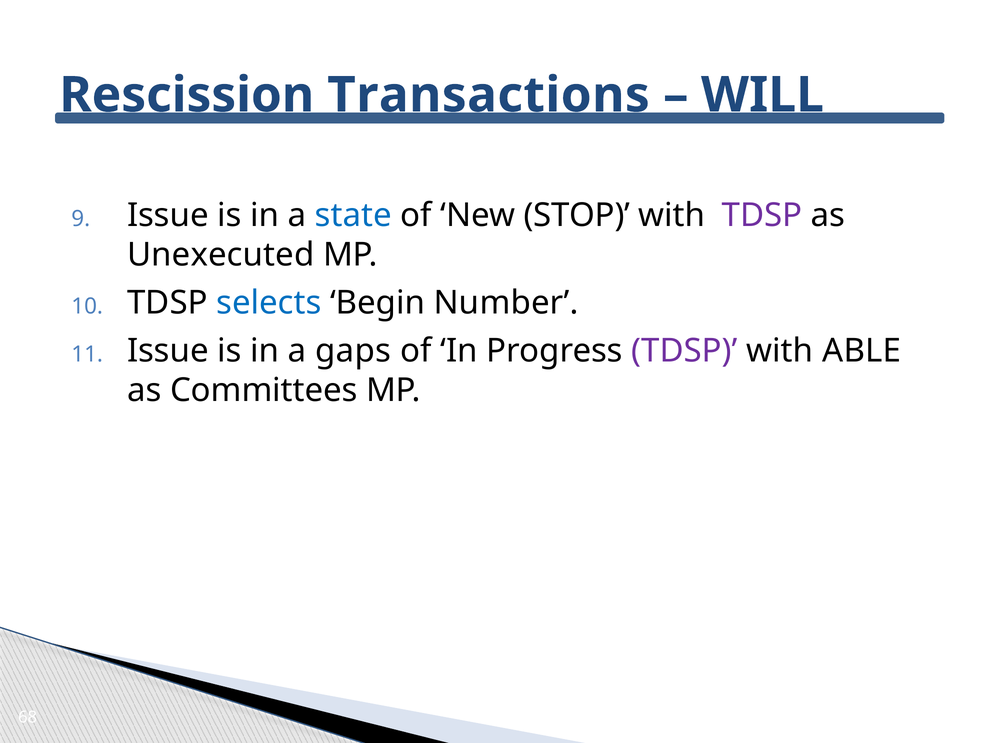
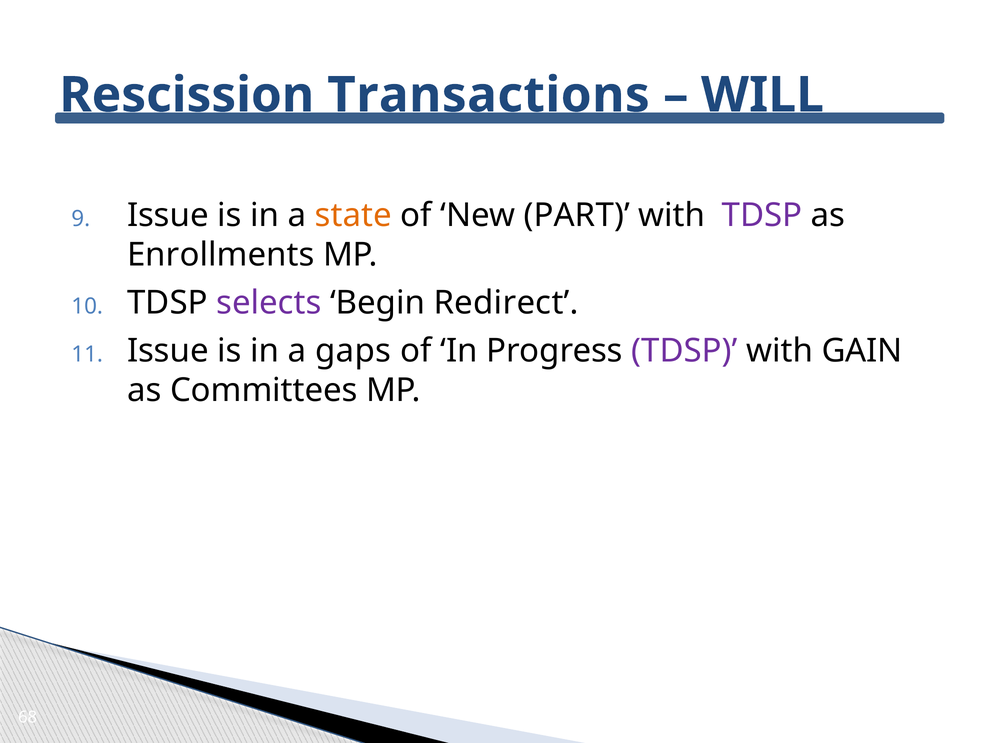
state colour: blue -> orange (353, 215)
STOP: STOP -> PART (577, 215)
Unexecuted: Unexecuted -> Enrollments (221, 255)
selects colour: blue -> purple (269, 303)
Number: Number -> Redirect (506, 303)
ABLE: ABLE -> GAIN (862, 351)
